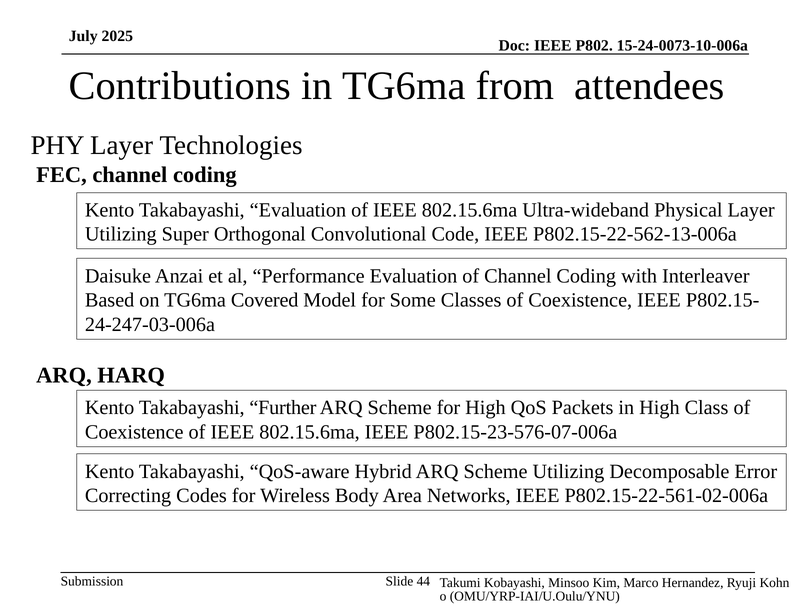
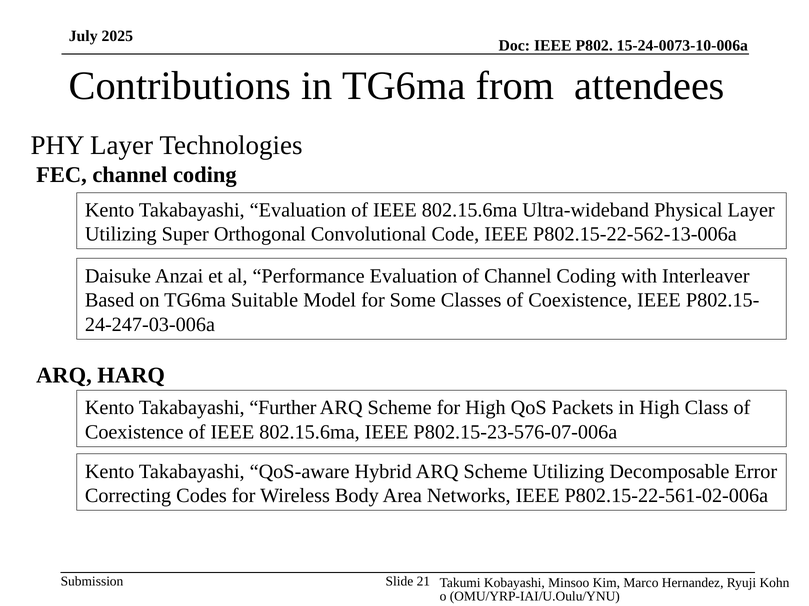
Covered: Covered -> Suitable (265, 301)
44: 44 -> 21 (423, 582)
